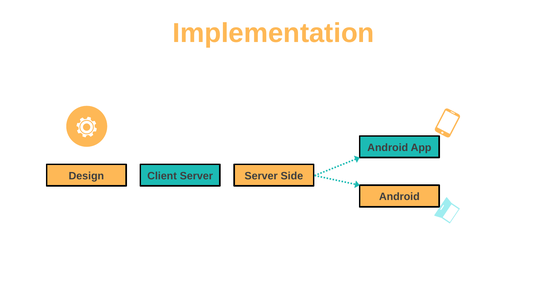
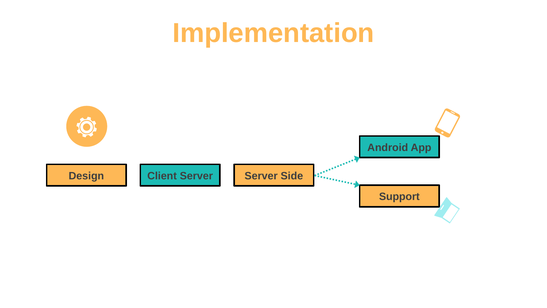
Android: Android -> Support (399, 197)
